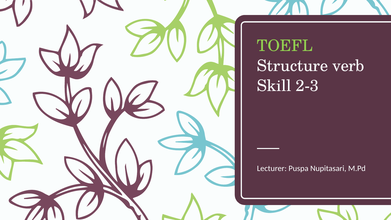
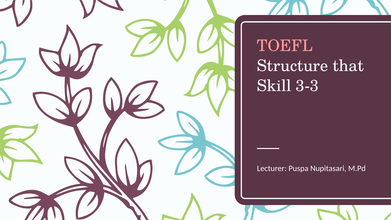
TOEFL colour: light green -> pink (285, 46)
verb: verb -> that (348, 66)
2-3: 2-3 -> 3-3 (307, 86)
